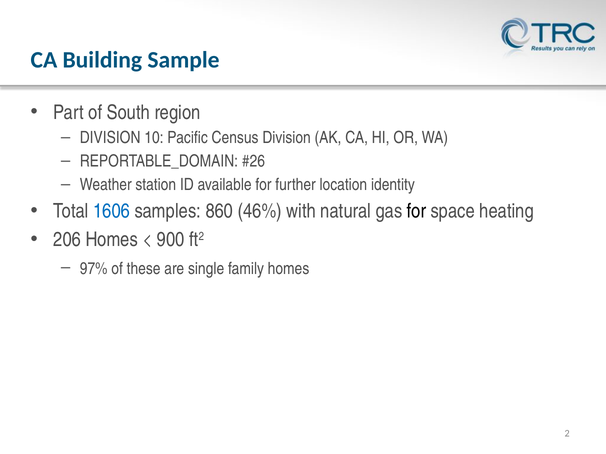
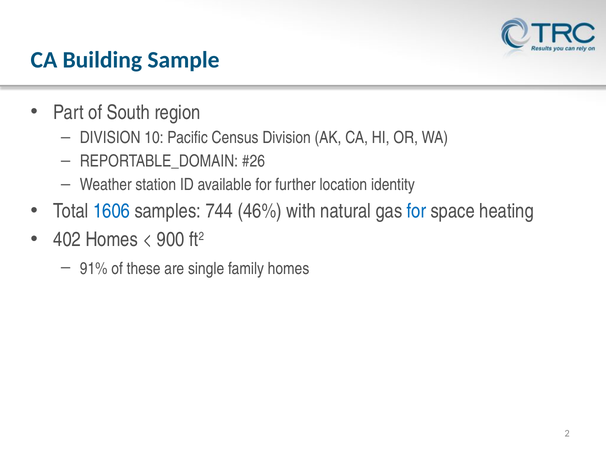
860: 860 -> 744 (219, 211)
for colour: black -> blue (417, 211)
206: 206 -> 402 (67, 240)
97%: 97% -> 91% (94, 269)
